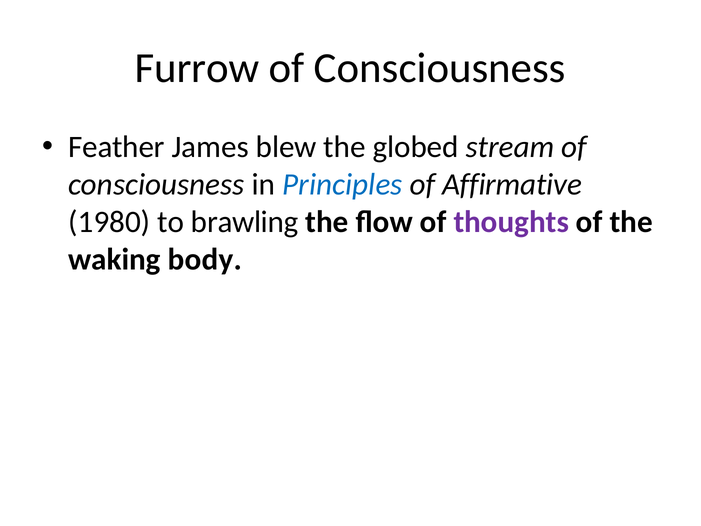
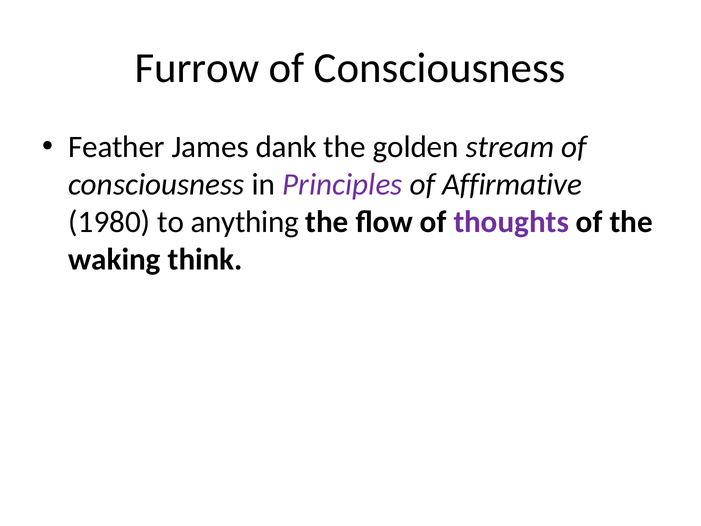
blew: blew -> dank (286, 147)
globed: globed -> golden (416, 147)
Principles colour: blue -> purple (342, 184)
brawling: brawling -> anything (245, 222)
body: body -> think (205, 259)
